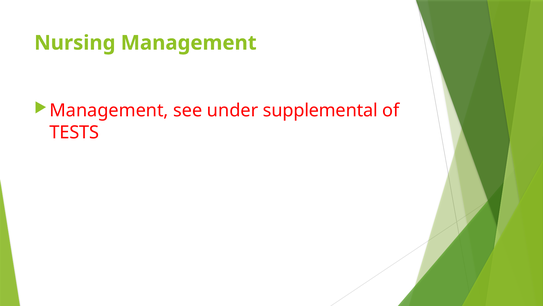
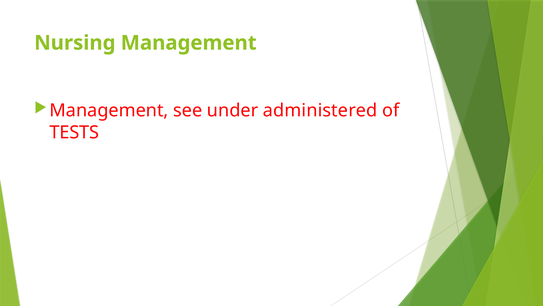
supplemental: supplemental -> administered (320, 110)
